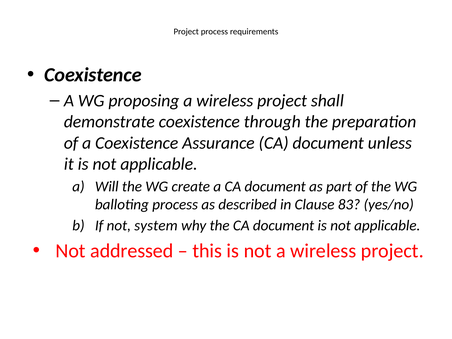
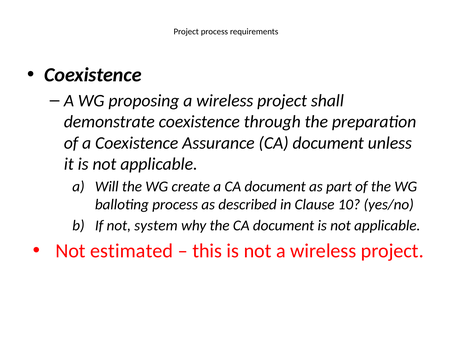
83: 83 -> 10 (349, 204)
addressed: addressed -> estimated (132, 251)
